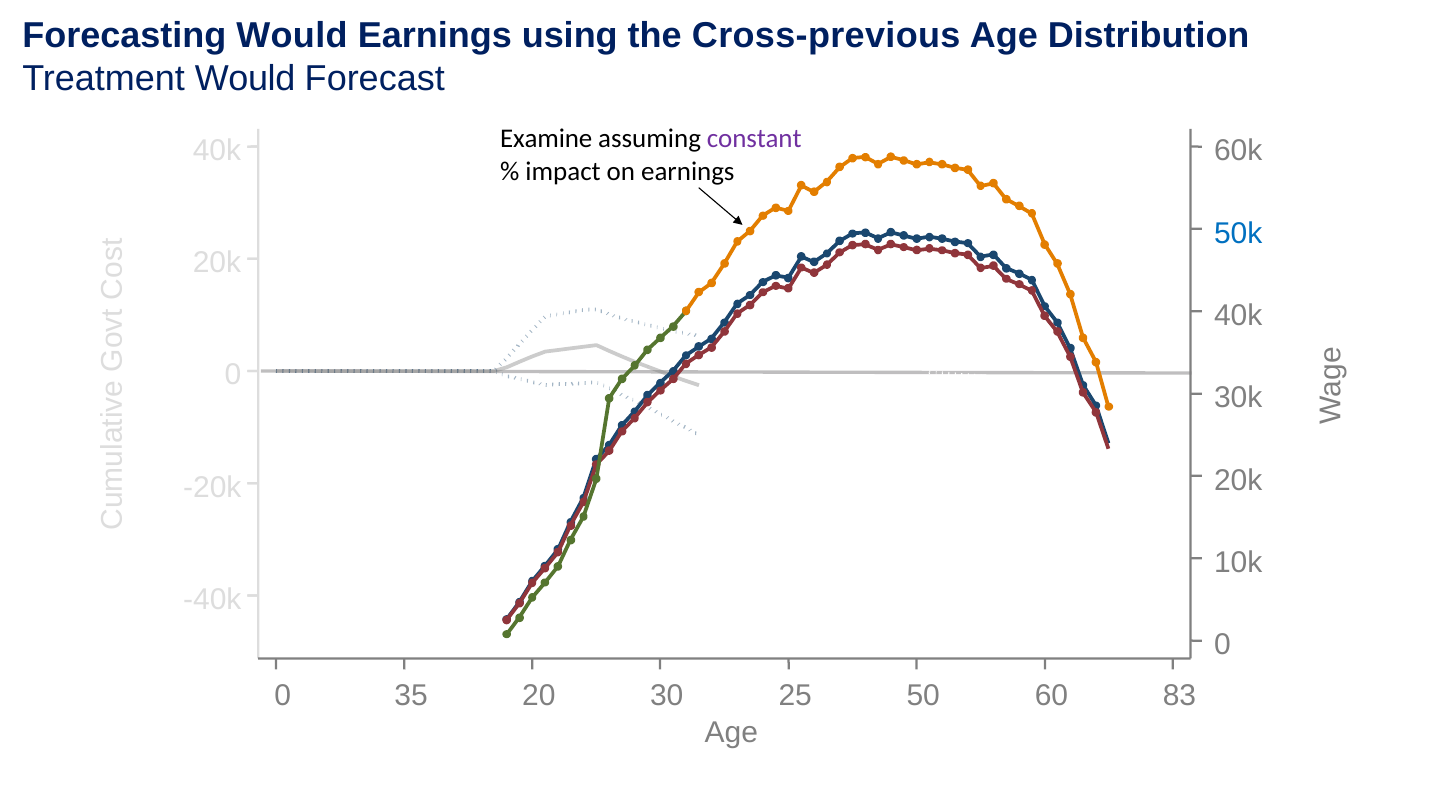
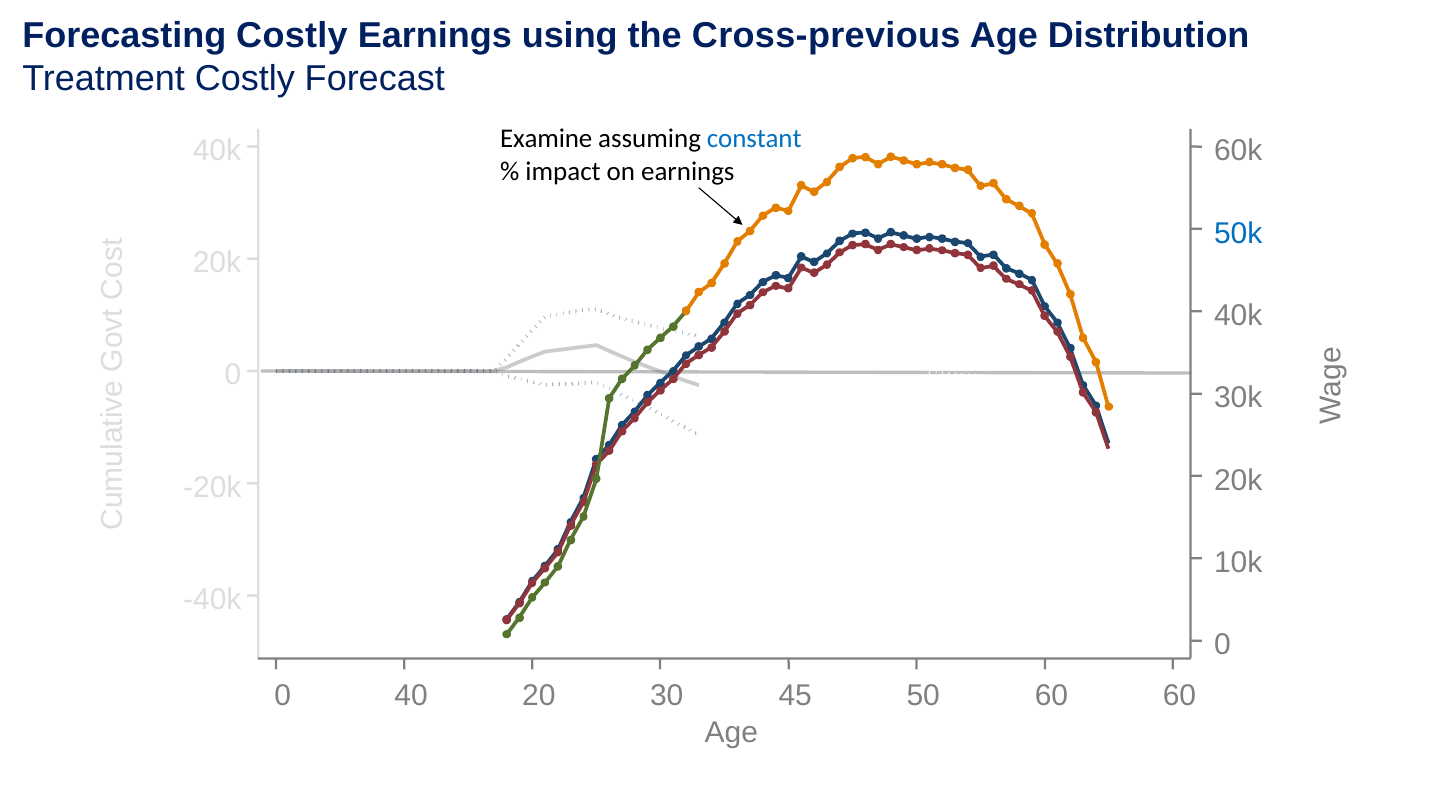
Forecasting Would: Would -> Costly (292, 35)
Treatment Would: Would -> Costly (245, 79)
constant colour: purple -> blue (754, 139)
35: 35 -> 40 (411, 696)
25: 25 -> 45 (795, 696)
60 83: 83 -> 60 (1180, 696)
